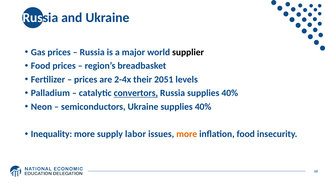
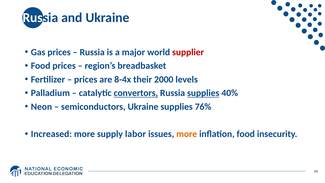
supplier colour: black -> red (188, 52)
2-4x: 2-4x -> 8-4x (123, 79)
2051: 2051 -> 2000 (164, 79)
supplies underline: none -> present (203, 93)
Ukraine supplies 40%: 40% -> 76% (203, 107)
Inequality: Inequality -> Increased (51, 134)
